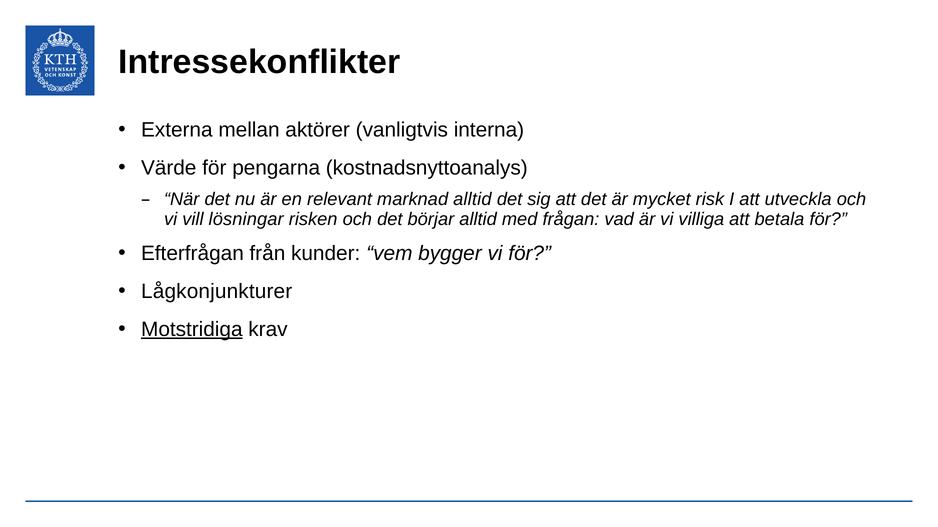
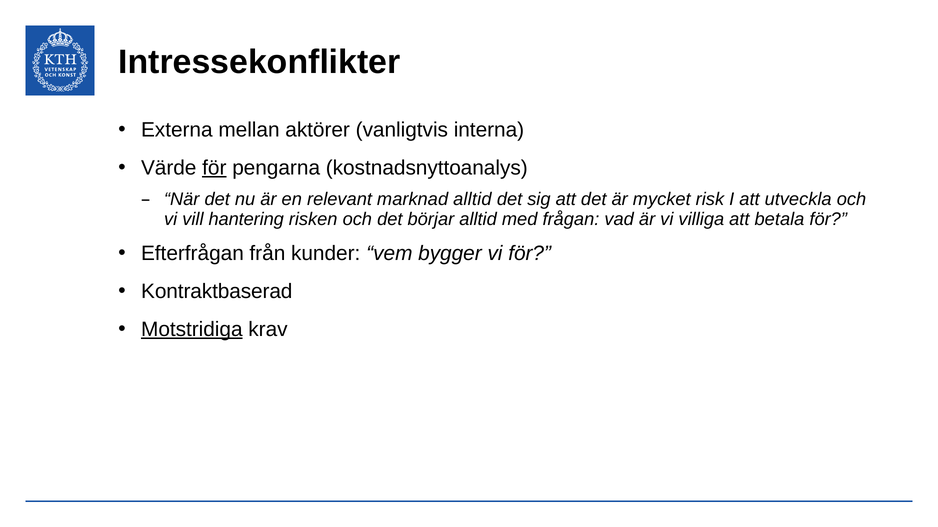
för underline: none -> present (214, 168)
lösningar: lösningar -> hantering (246, 219)
Lågkonjunkturer: Lågkonjunkturer -> Kontraktbaserad (217, 292)
